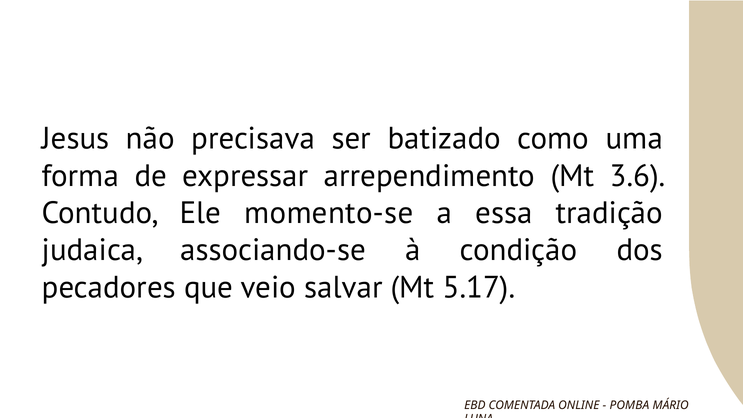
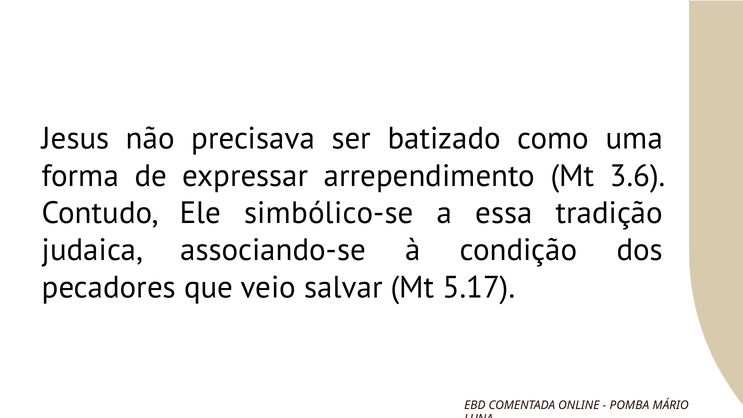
momento-se: momento-se -> simbólico-se (329, 213)
